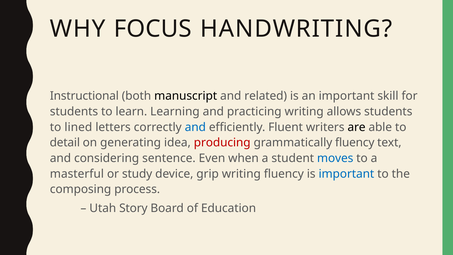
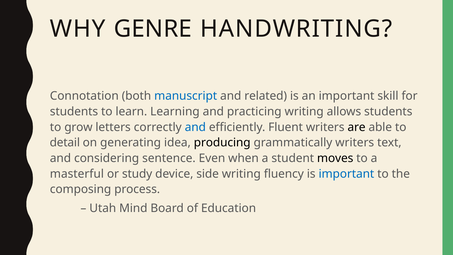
FOCUS: FOCUS -> GENRE (153, 29)
Instructional: Instructional -> Connotation (84, 96)
manuscript colour: black -> blue (186, 96)
lined: lined -> grow (78, 127)
producing colour: red -> black (222, 143)
grammatically fluency: fluency -> writers (355, 143)
moves colour: blue -> black (335, 158)
grip: grip -> side (208, 174)
Story: Story -> Mind (133, 208)
